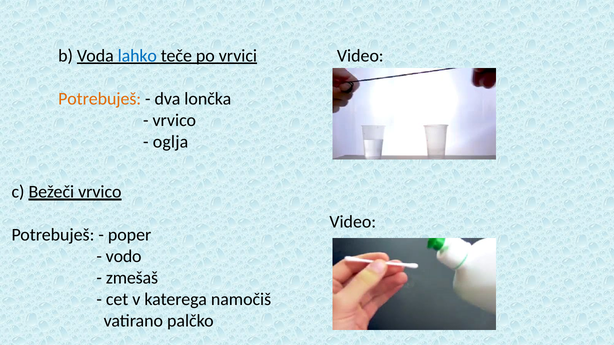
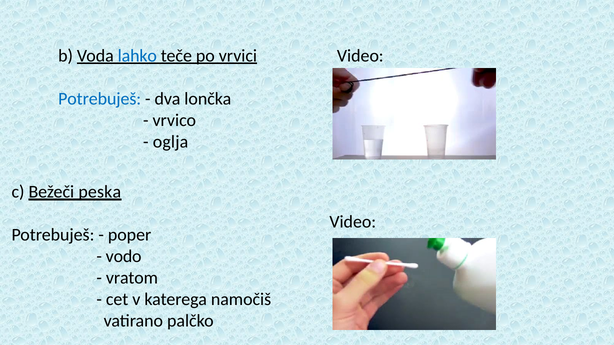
Potrebuješ colour: orange -> blue (100, 99)
Bežeči vrvico: vrvico -> peska (100, 192)
zmešaš: zmešaš -> vratom (132, 278)
